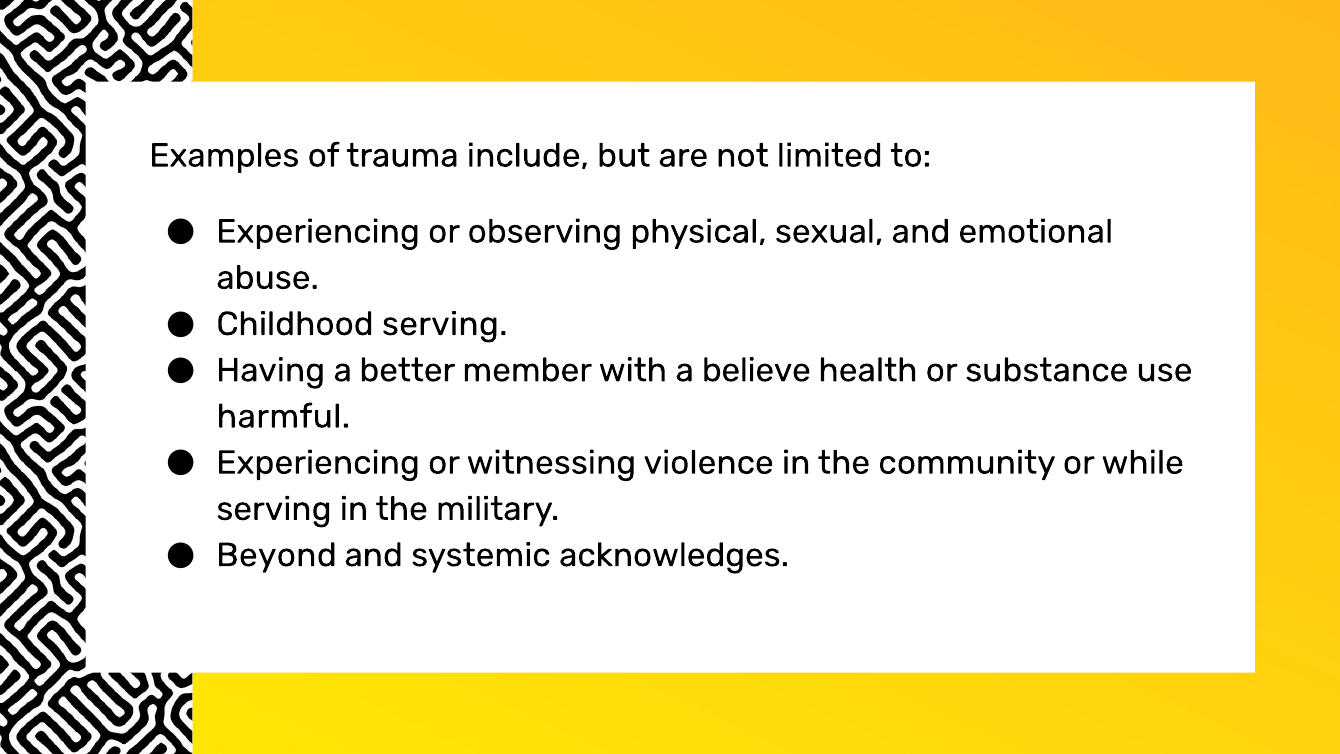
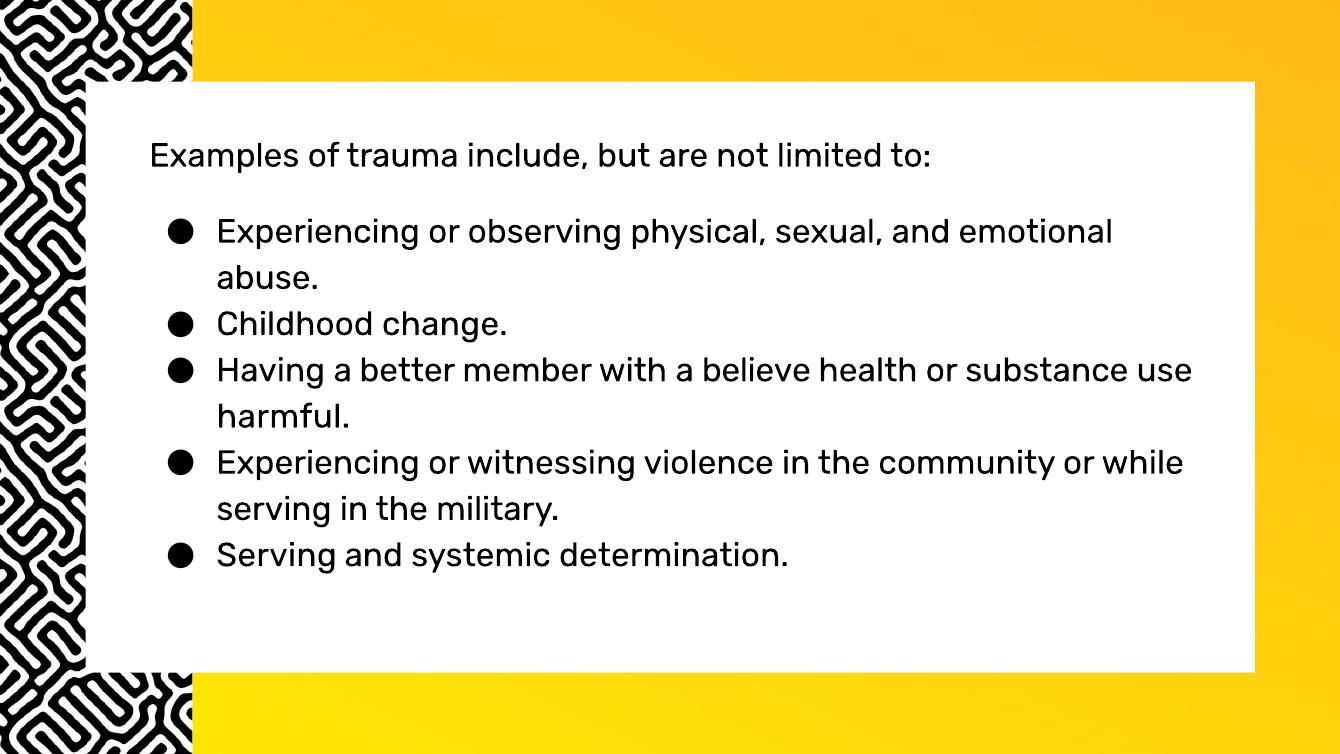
Childhood serving: serving -> change (445, 324)
Beyond: Beyond -> Serving (277, 555)
acknowledges: acknowledges -> determination (674, 555)
